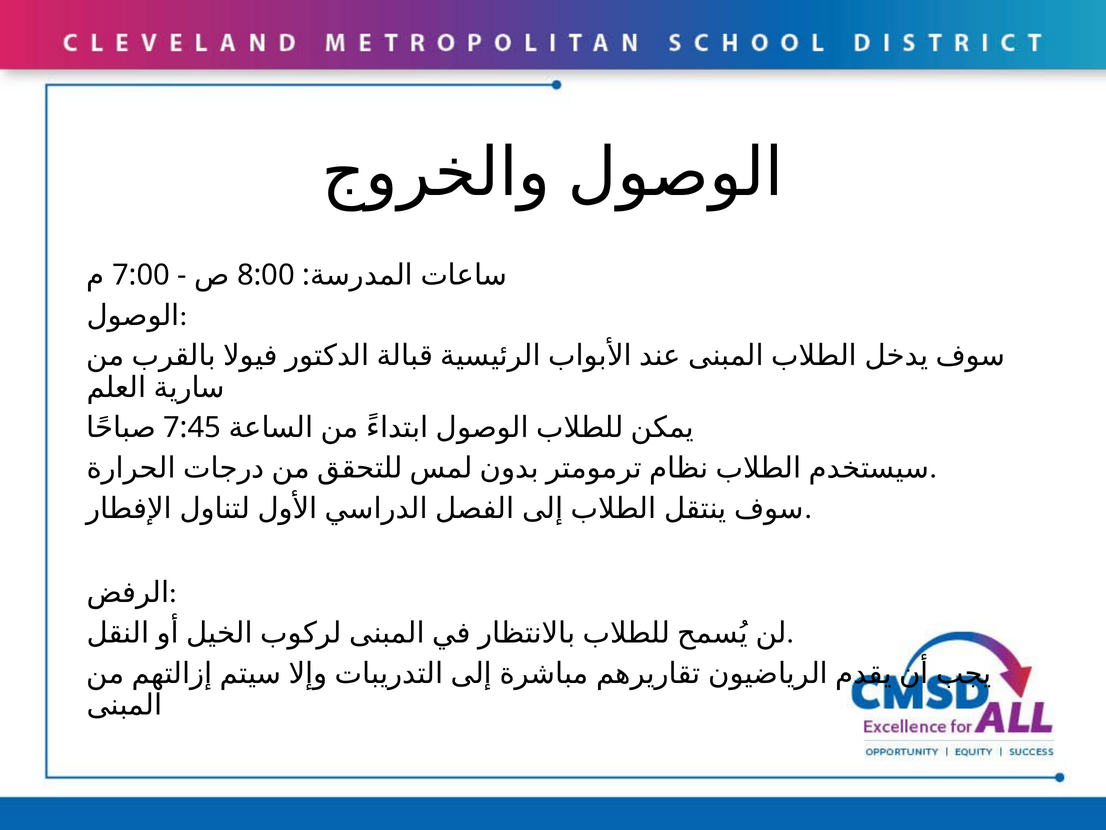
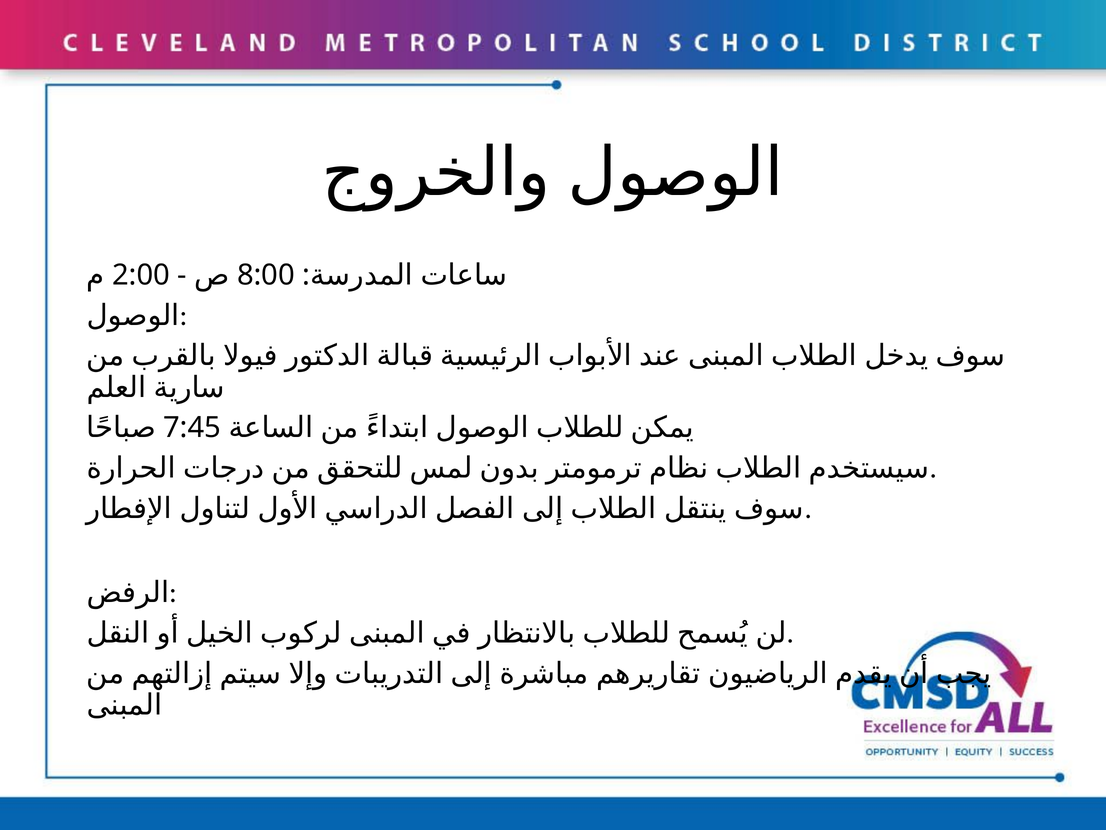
7:00: 7:00 -> 2:00 (141, 275)
